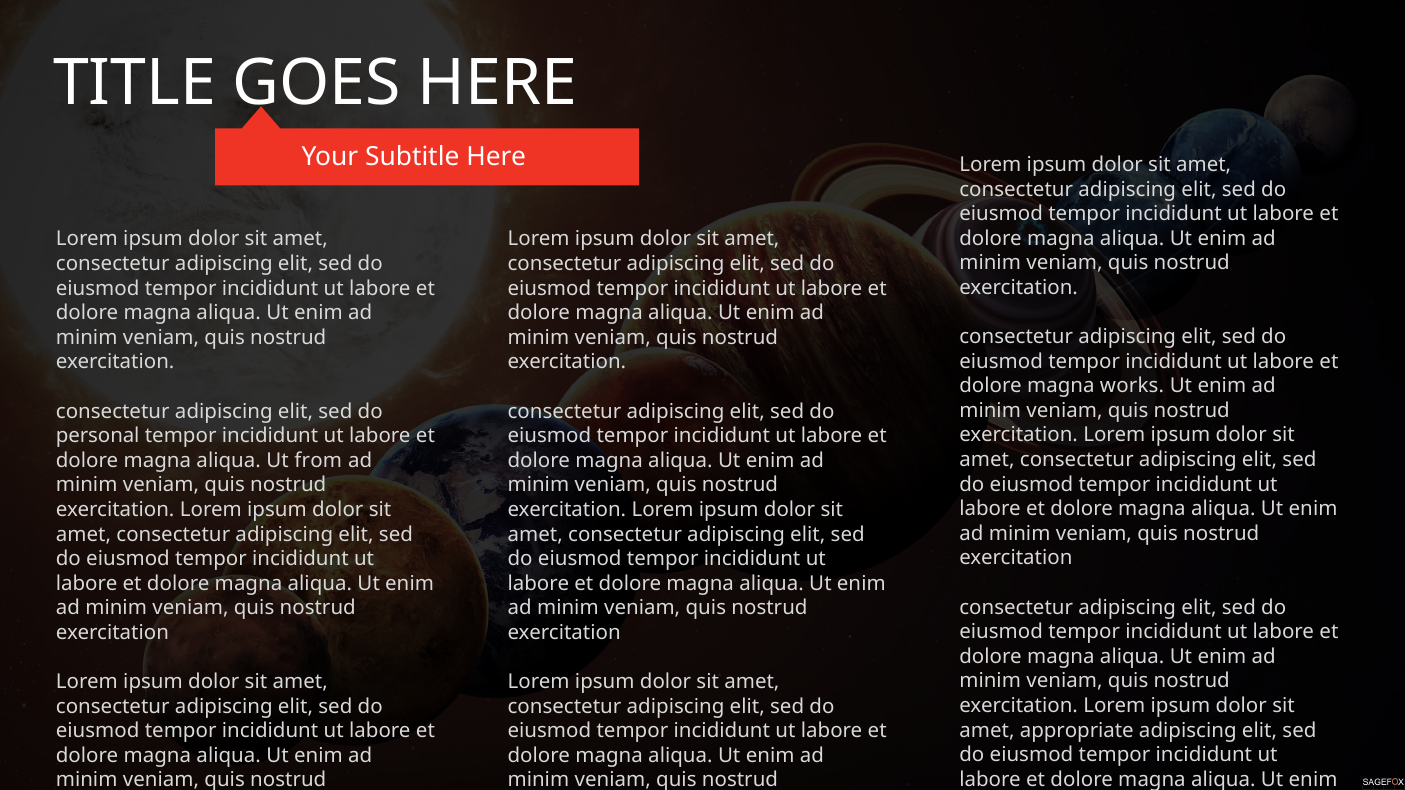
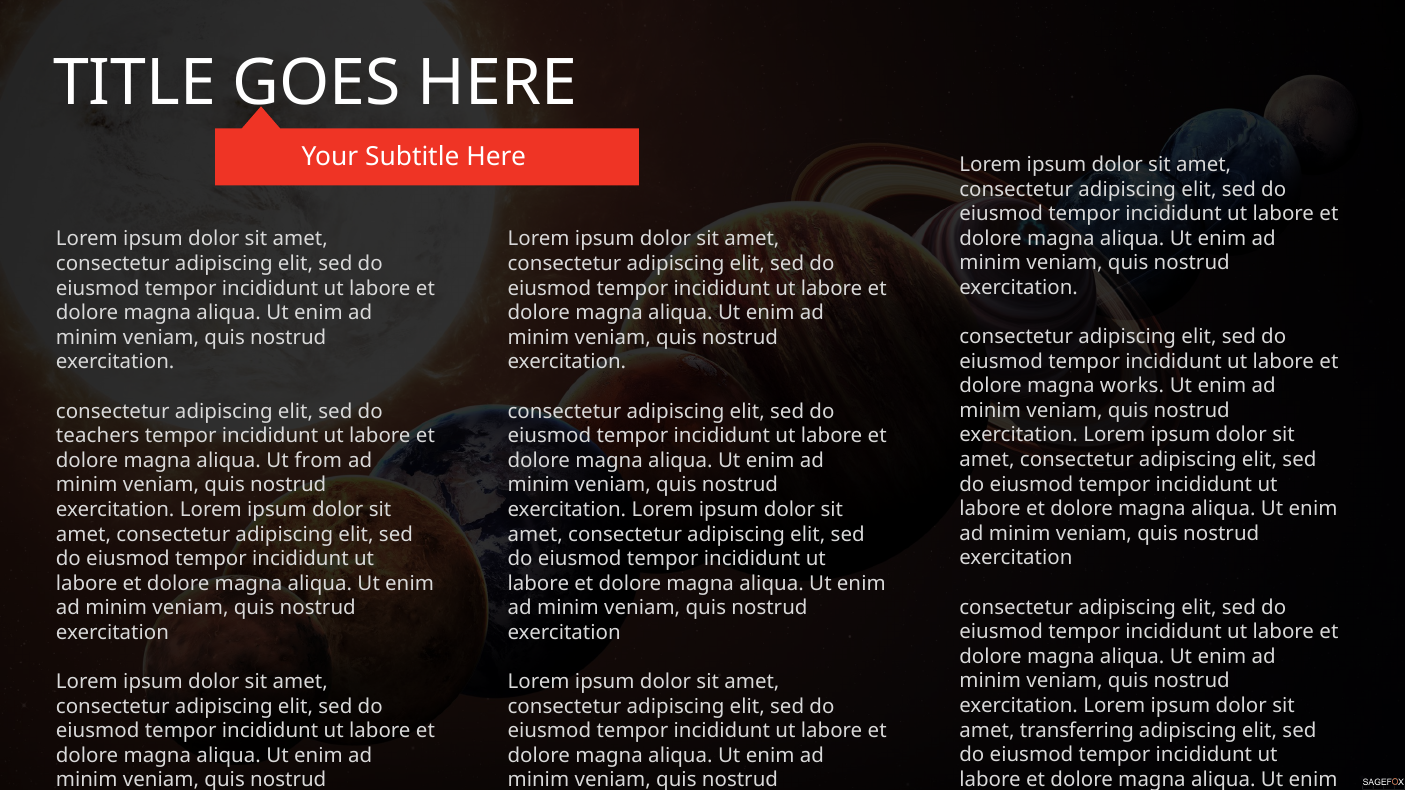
personal: personal -> teachers (98, 436)
appropriate: appropriate -> transferring (1077, 731)
